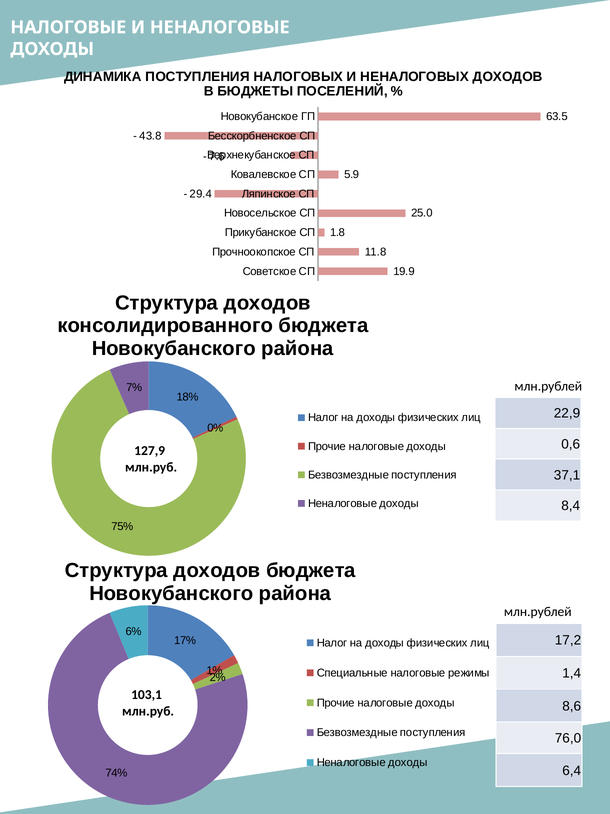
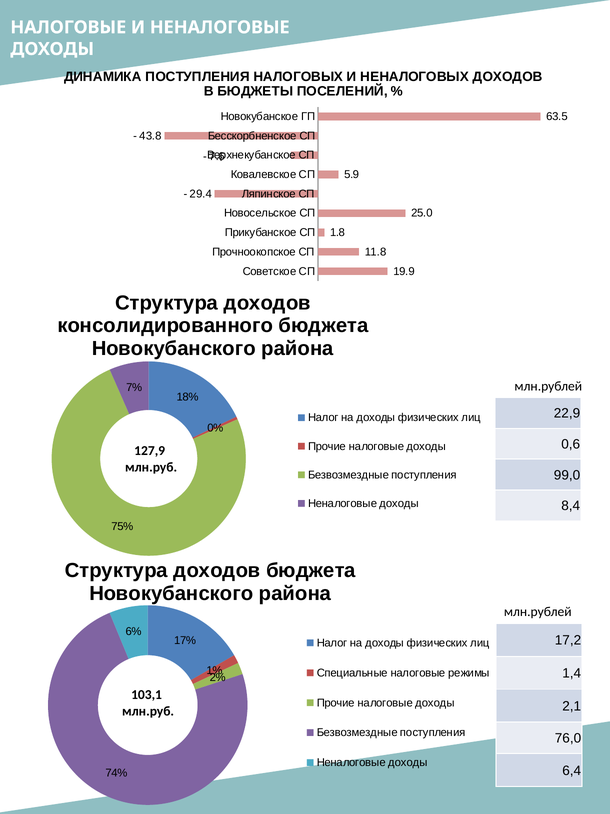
37,1: 37,1 -> 99,0 (567, 475)
8,6: 8,6 -> 2,1 (572, 706)
